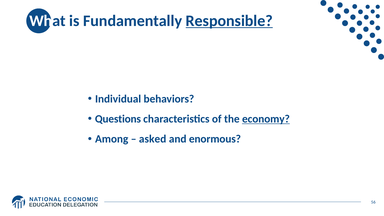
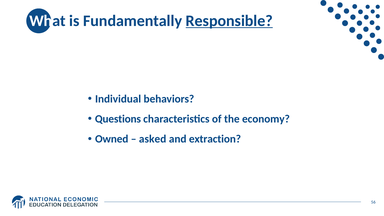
economy underline: present -> none (266, 119)
Among: Among -> Owned (112, 139)
enormous: enormous -> extraction (215, 139)
